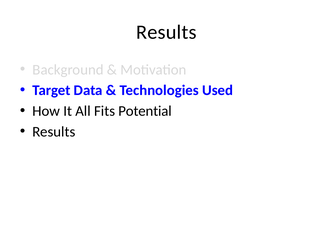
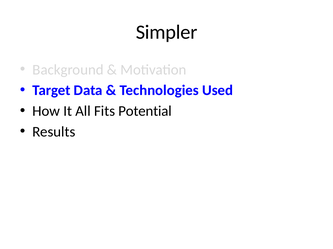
Results: Results -> Simpler (167, 32)
